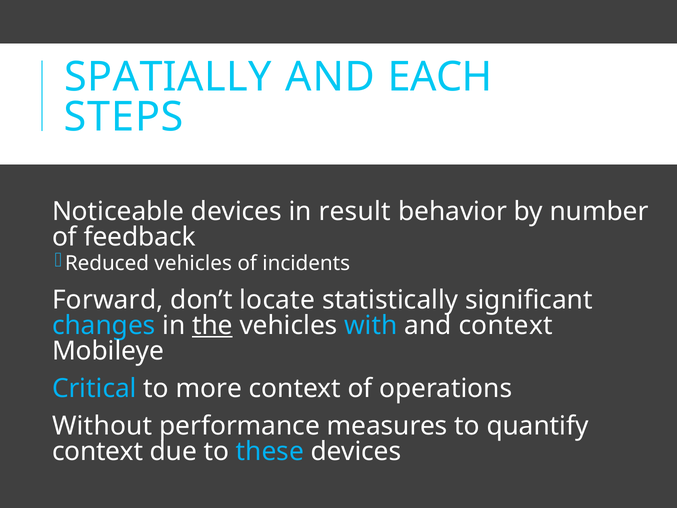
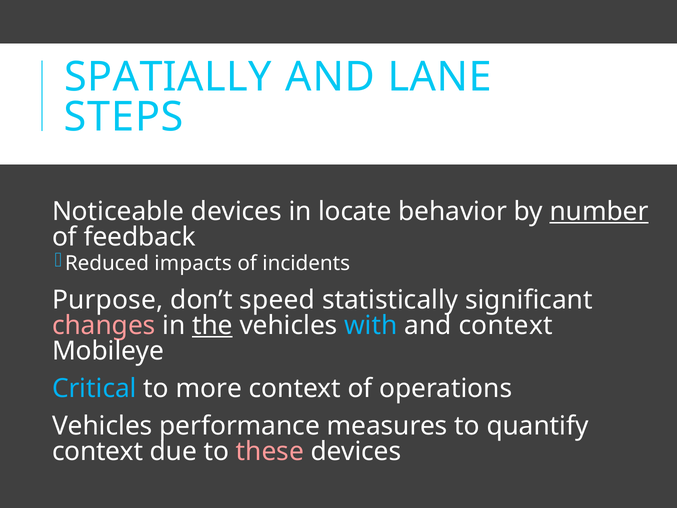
EACH: EACH -> LANE (440, 77)
result: result -> locate (355, 211)
number underline: none -> present (599, 211)
Reduced vehicles: vehicles -> impacts (193, 264)
Forward: Forward -> Purpose (108, 300)
locate: locate -> speed (277, 300)
changes colour: light blue -> pink (104, 325)
Without: Without -> Vehicles (102, 426)
these colour: light blue -> pink (270, 451)
